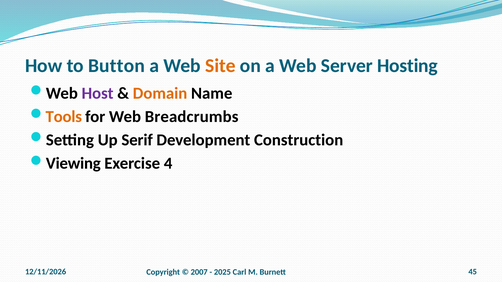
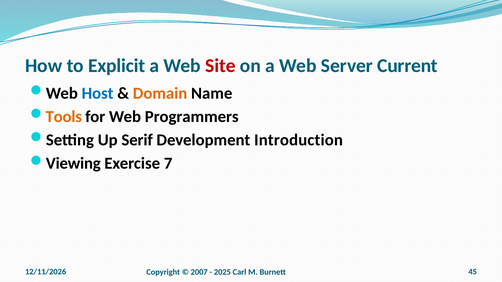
Button: Button -> Explicit (117, 66)
Site colour: orange -> red (220, 66)
Hosting: Hosting -> Current (407, 66)
Host colour: purple -> blue (98, 93)
Breadcrumbs: Breadcrumbs -> Programmers (192, 117)
Construction: Construction -> Introduction (299, 140)
4: 4 -> 7 (168, 164)
